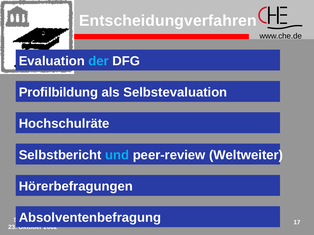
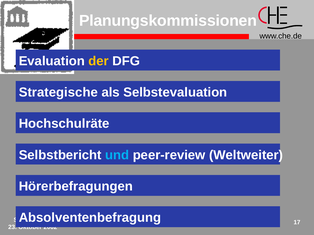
Entscheidungverfahren: Entscheidungverfahren -> Planungskommissionen (168, 21)
der colour: light blue -> yellow (99, 61)
Profilbildung: Profilbildung -> Strategische (58, 92)
